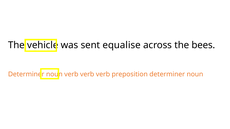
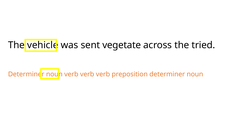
equalise: equalise -> vegetate (122, 45)
bees: bees -> tried (203, 45)
